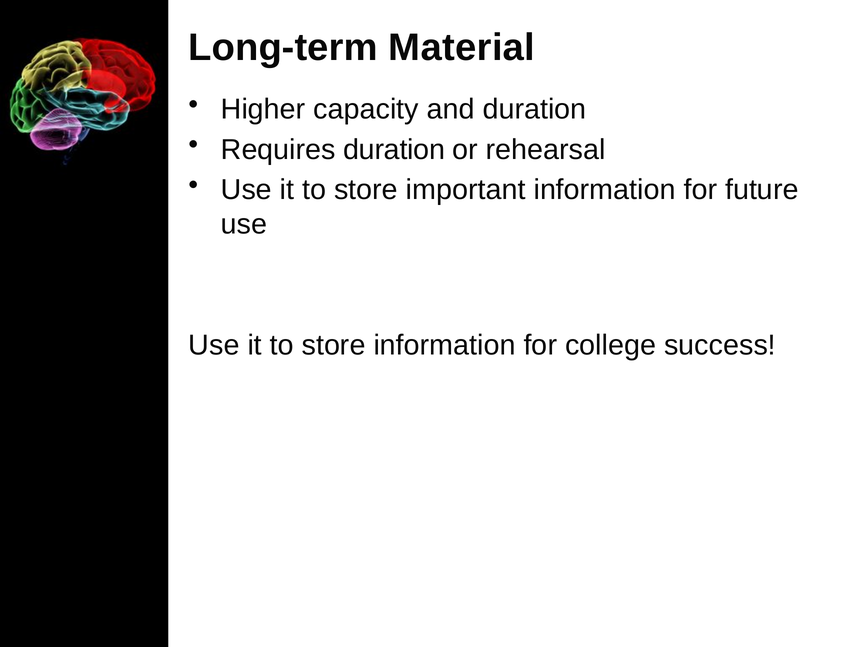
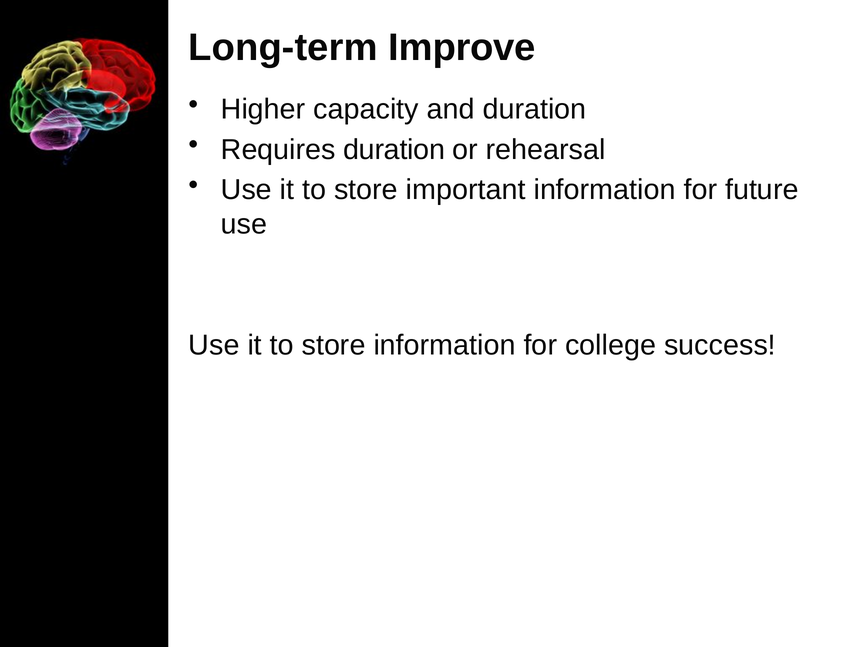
Material: Material -> Improve (462, 48)
